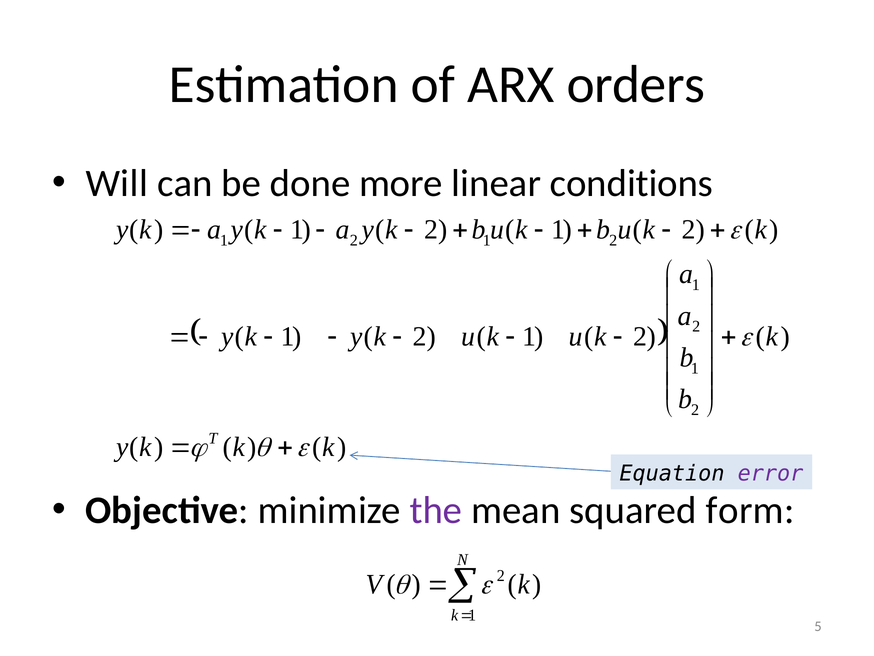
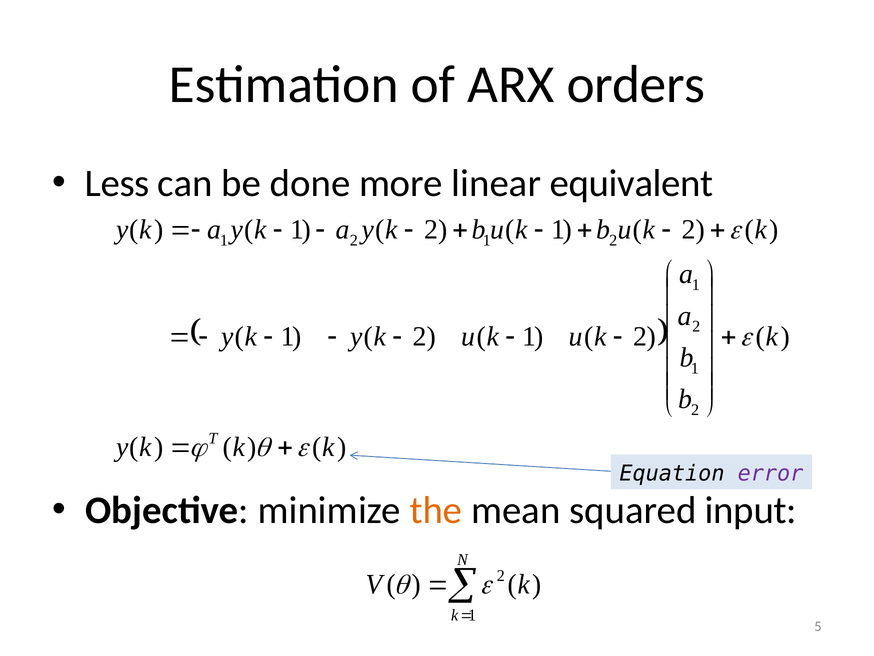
Will: Will -> Less (117, 183)
conditions: conditions -> equivalent (632, 183)
the colour: purple -> orange (436, 510)
form: form -> input (751, 510)
